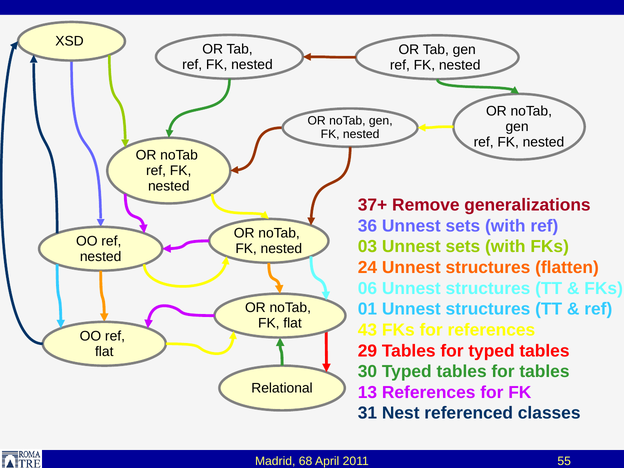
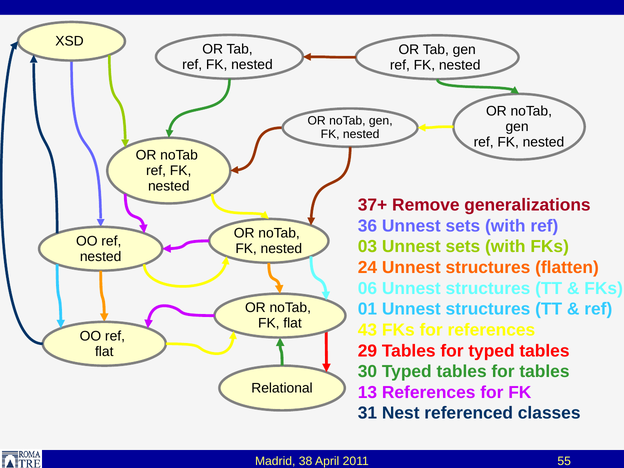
68: 68 -> 38 (306, 461)
